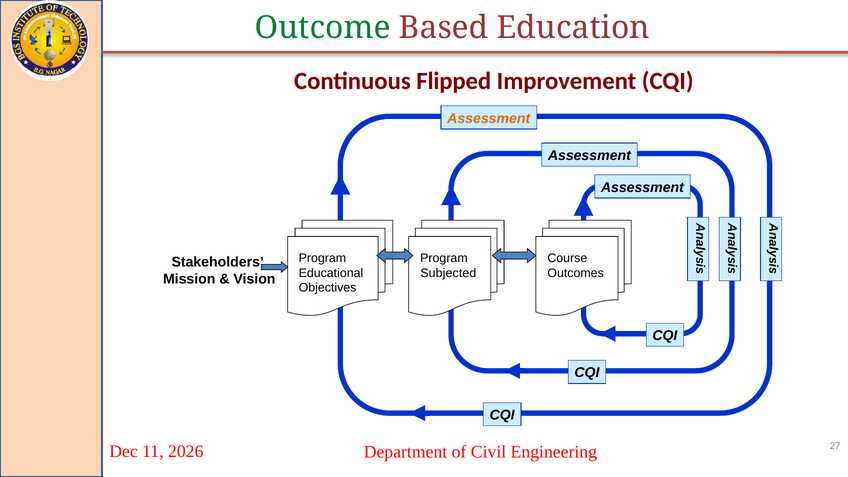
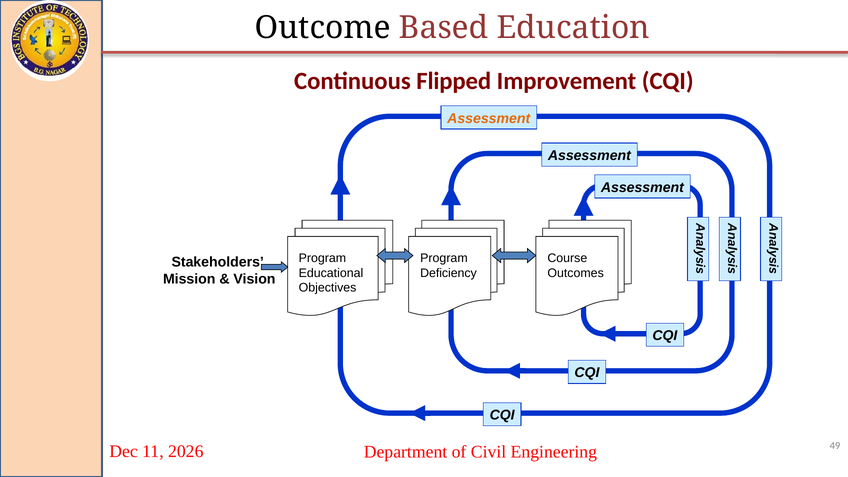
Outcome colour: green -> black (323, 28)
Subjected: Subjected -> Deficiency (448, 273)
27: 27 -> 49 (835, 446)
